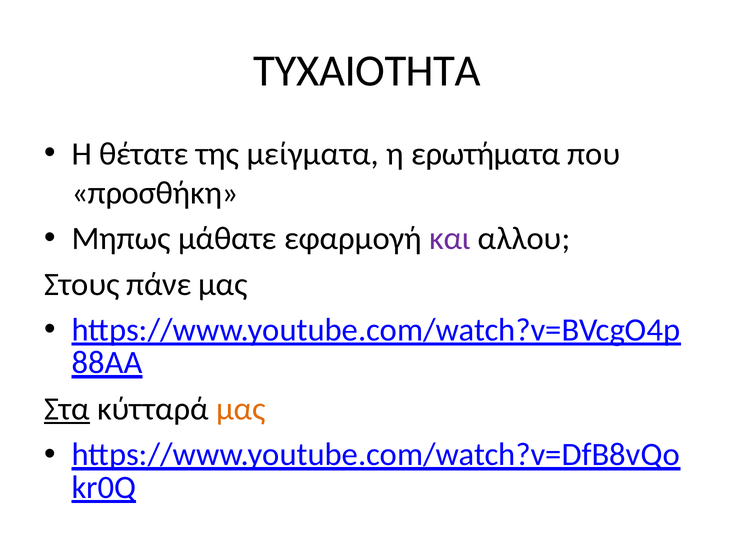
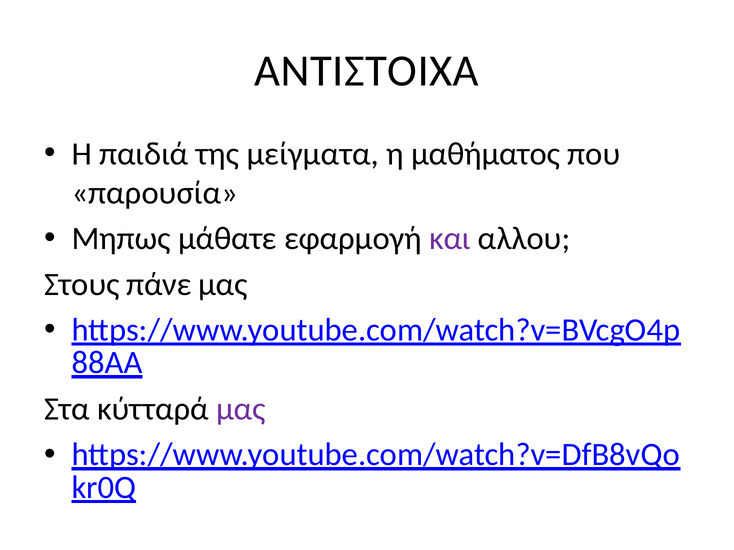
ΤΥΧΑΙΟΤΗΤΑ: ΤΥΧΑΙΟΤΗΤΑ -> ΑΝΤΙΣΤΟΙΧΑ (367, 71)
θέτατε: θέτατε -> παιδιά (144, 154)
ερωτήματα: ερωτήματα -> μαθήματος (486, 154)
προσθήκη: προσθήκη -> παρουσία (155, 193)
Στα underline: present -> none (67, 409)
μας colour: orange -> purple (241, 409)
